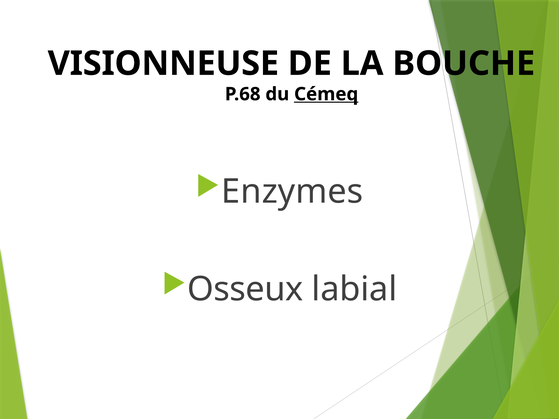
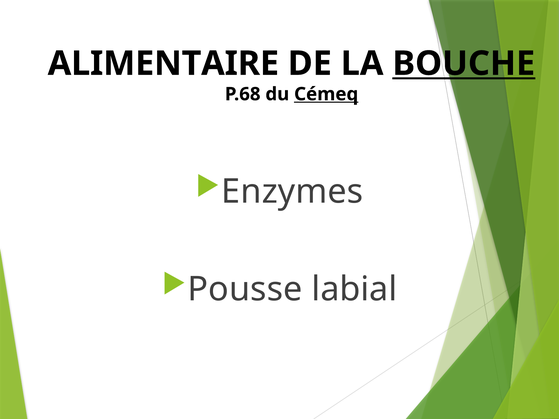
VISIONNEUSE: VISIONNEUSE -> ALIMENTAIRE (163, 64)
BOUCHE underline: none -> present (464, 64)
Osseux: Osseux -> Pousse (245, 289)
